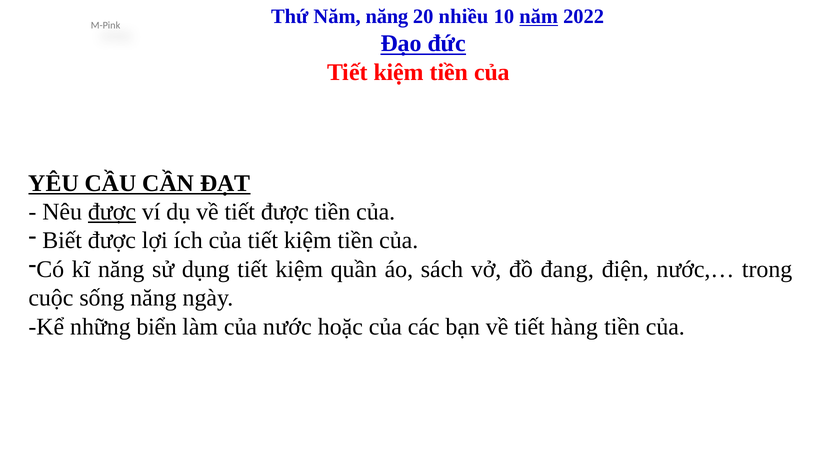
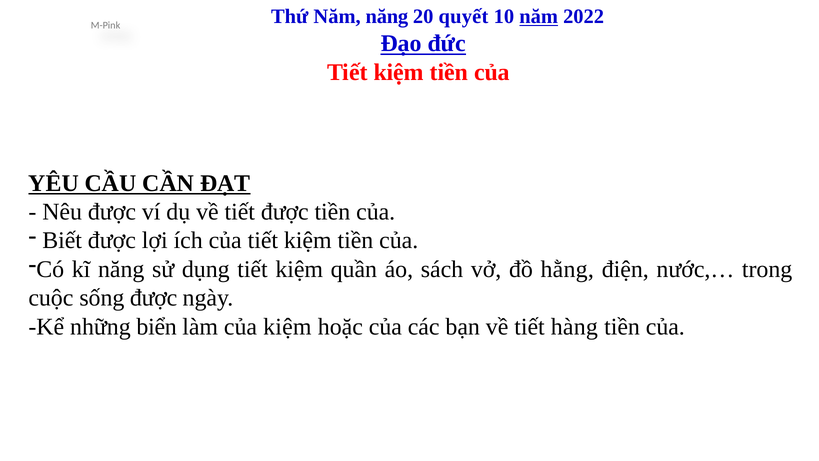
nhiều: nhiều -> quyết (463, 17)
được underline: present -> none (112, 212)
đang: đang -> hằng (567, 269)
sống năng: năng -> được (154, 298)
của nước: nước -> kiệm (287, 326)
